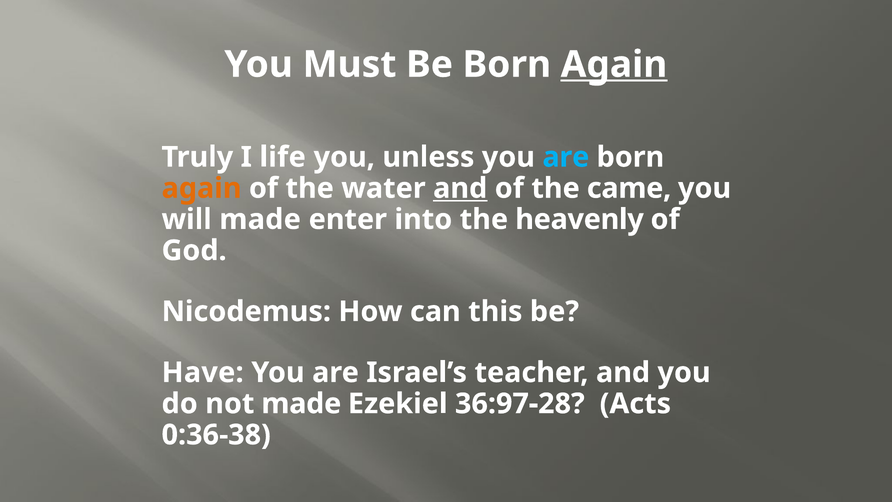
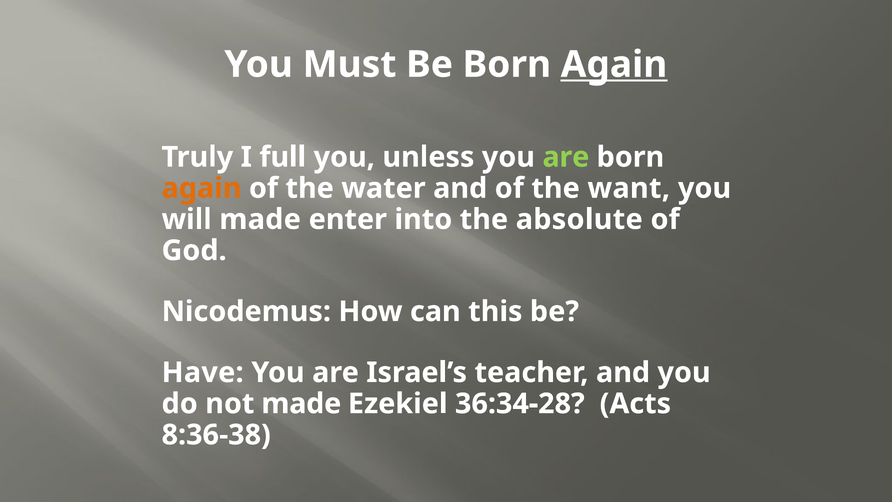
life: life -> full (283, 157)
are colour: light blue -> light green (566, 157)
and underline: present -> none (460, 188)
came: came -> want (629, 188)
heavenly: heavenly -> absolute (579, 219)
36:97-28: 36:97-28 -> 36:34-28 (520, 404)
0:36-38: 0:36-38 -> 8:36-38 (216, 435)
